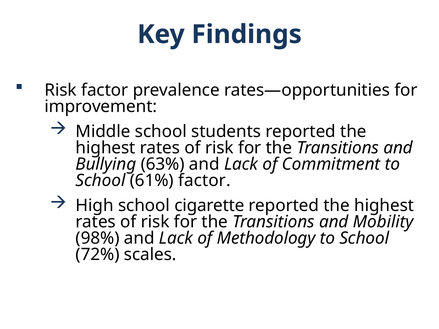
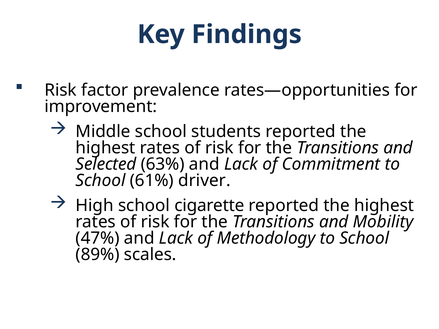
Bullying: Bullying -> Selected (106, 164)
61% factor: factor -> driver (204, 181)
98%: 98% -> 47% (98, 238)
72%: 72% -> 89% (98, 255)
